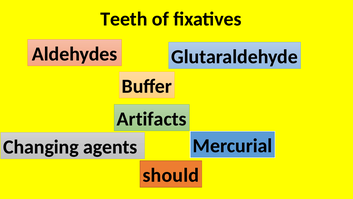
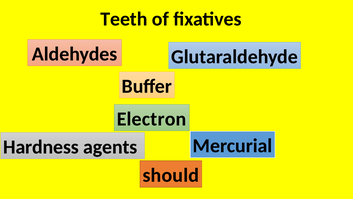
Artifacts: Artifacts -> Electron (152, 119)
Changing: Changing -> Hardness (41, 147)
